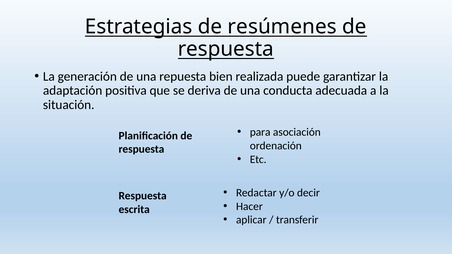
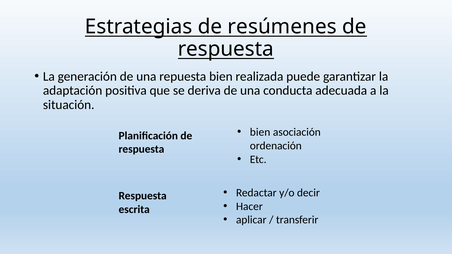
para: para -> bien (260, 132)
